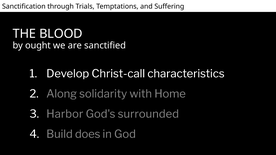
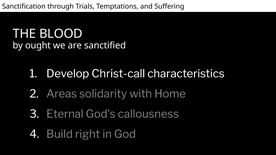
Along: Along -> Areas (62, 94)
Harbor: Harbor -> Eternal (65, 114)
surrounded: surrounded -> callousness (148, 114)
does: does -> right (88, 134)
